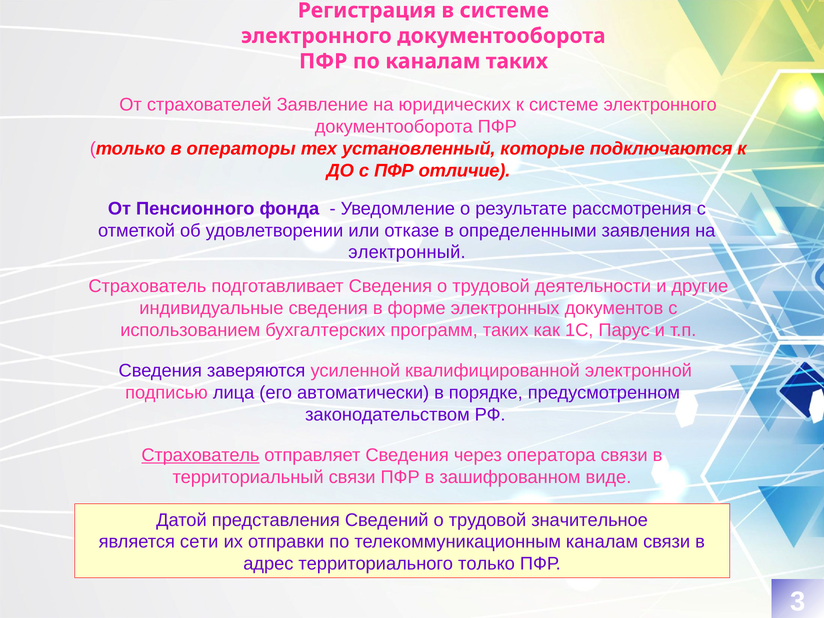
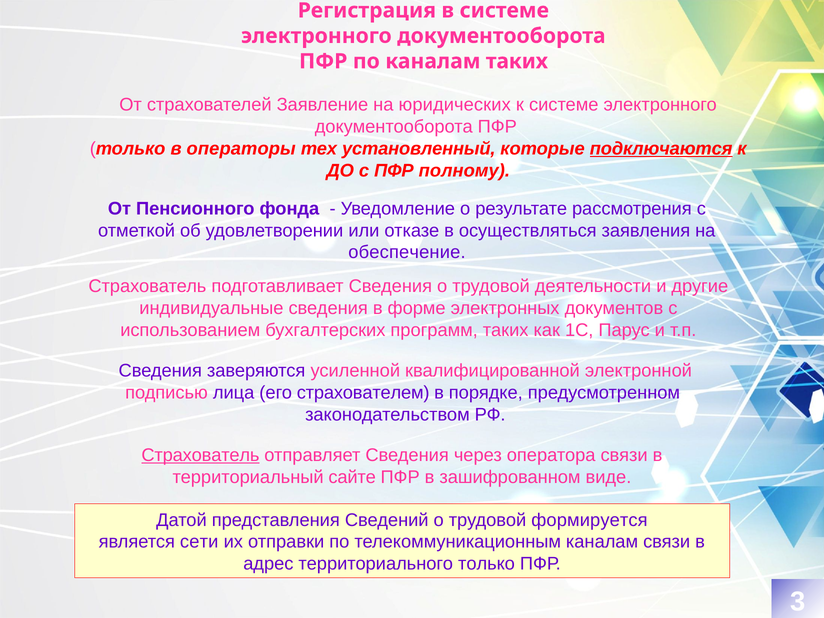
подключаются underline: none -> present (661, 149)
отличие: отличие -> полному (464, 171)
определенными: определенными -> осуществляться (528, 230)
электронный: электронный -> обеспечение (407, 252)
автоматически: автоматически -> страхователем (363, 393)
территориальный связи: связи -> сайте (352, 477)
значительное: значительное -> формируется (589, 520)
